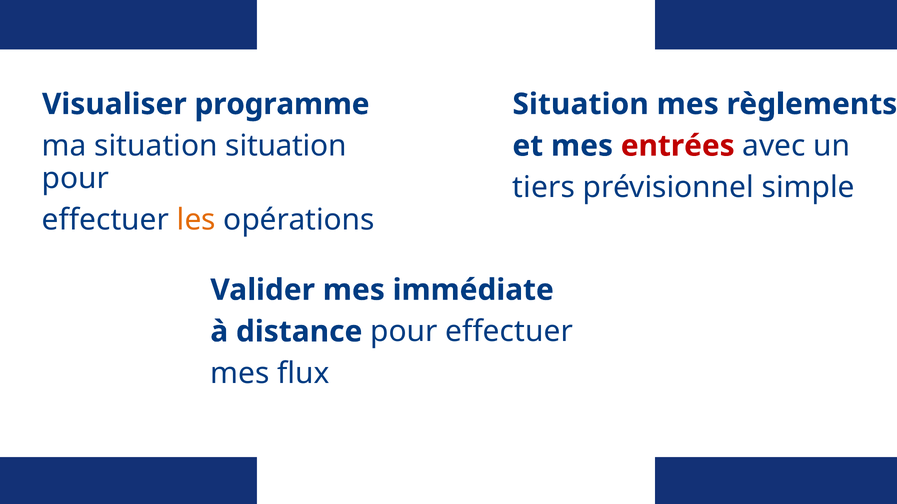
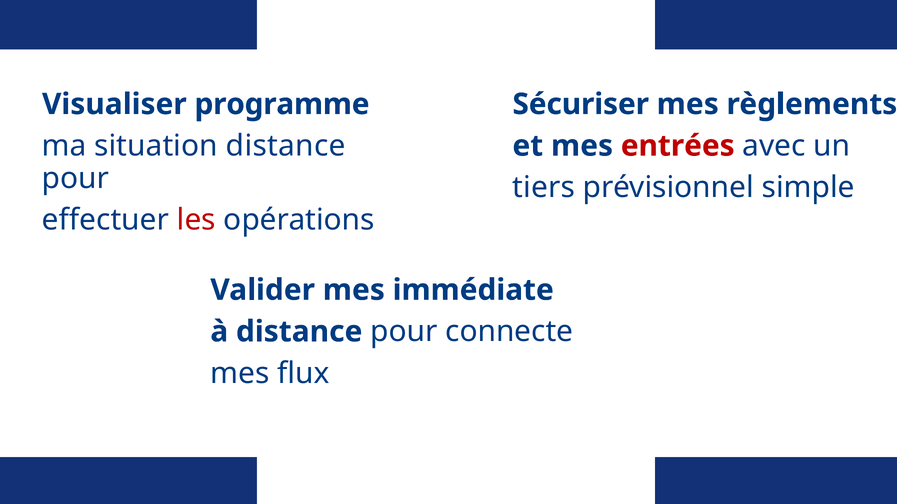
Situation: Situation -> Sécuriser (581, 104)
situation situation: situation -> distance (286, 146)
les colour: orange -> red (196, 220)
distance pour effectuer: effectuer -> connecte (509, 332)
